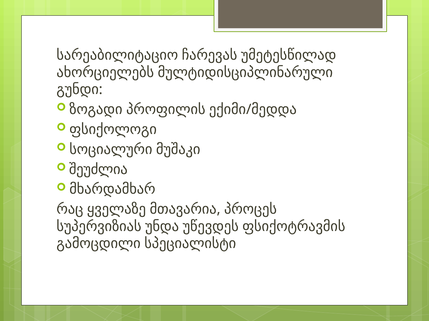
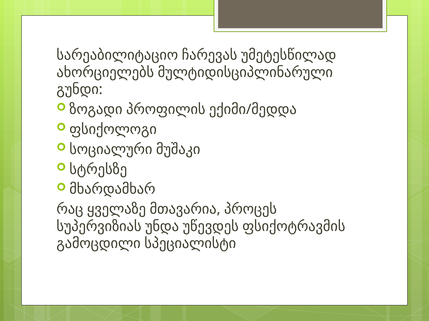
შეუძლია: შეუძლია -> სტრესზე (98, 170)
